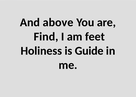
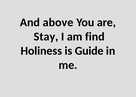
Find: Find -> Stay (46, 37)
feet: feet -> find (95, 37)
